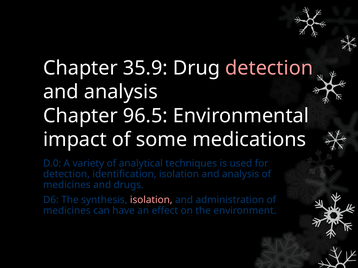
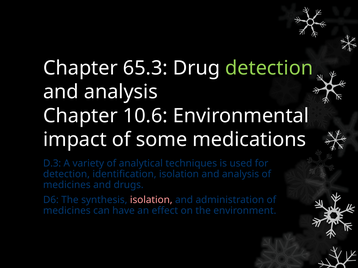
35.9: 35.9 -> 65.3 (145, 68)
detection colour: pink -> light green (269, 68)
96.5: 96.5 -> 10.6 (145, 116)
D.0: D.0 -> D.3 (52, 164)
